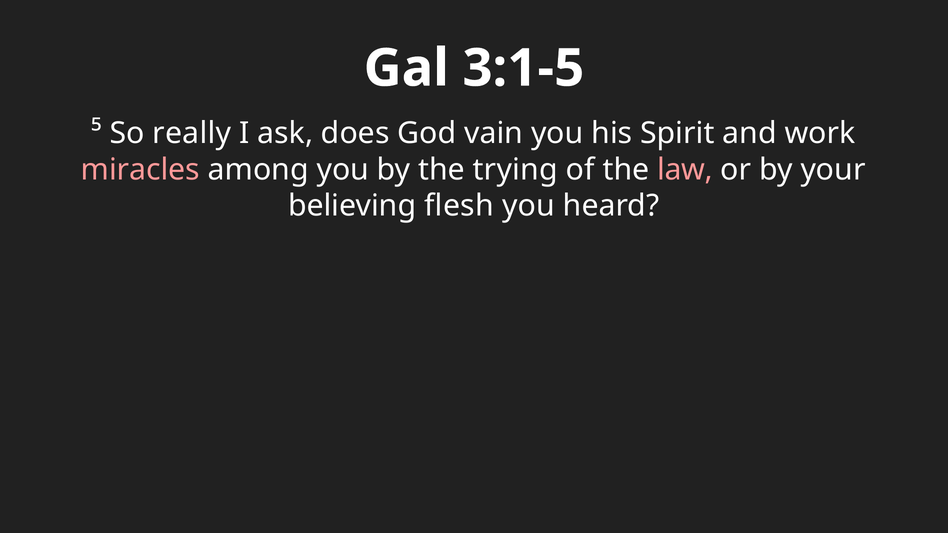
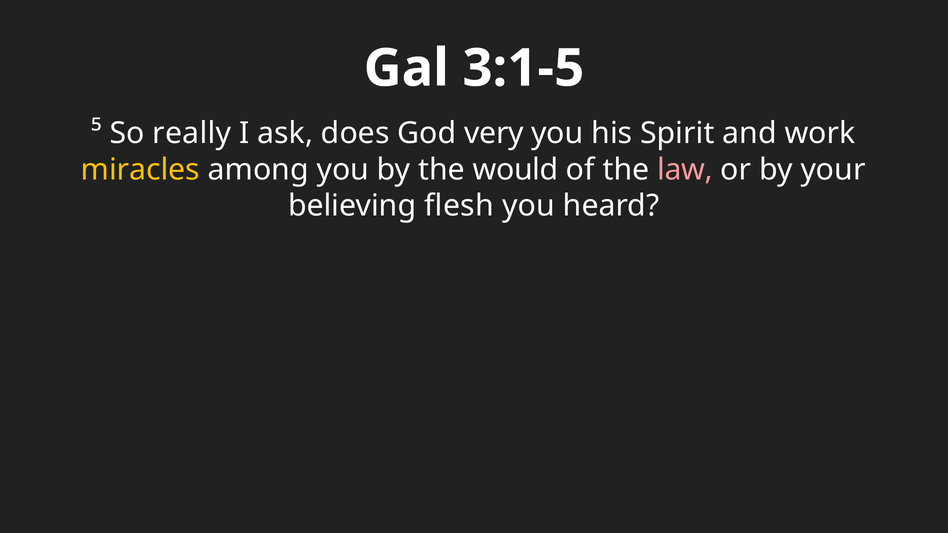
vain: vain -> very (494, 133)
miracles colour: pink -> yellow (140, 170)
trying: trying -> would (516, 170)
